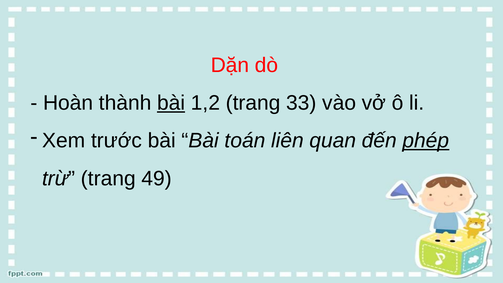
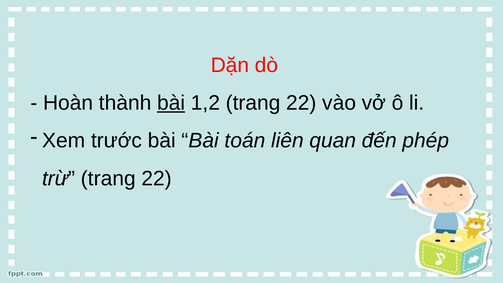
1,2 trang 33: 33 -> 22 (301, 103)
phép underline: present -> none (426, 141)
trừ trang 49: 49 -> 22 (157, 178)
